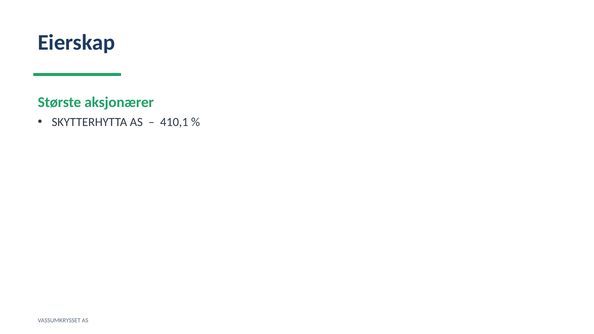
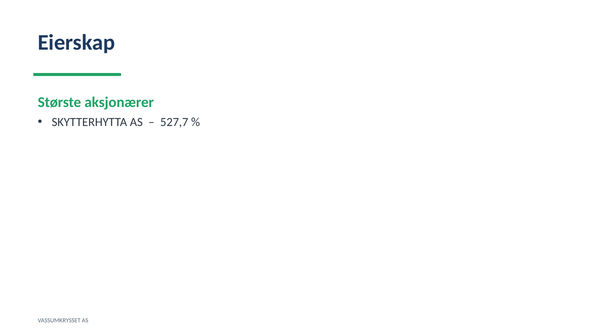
410,1: 410,1 -> 527,7 (174, 122)
